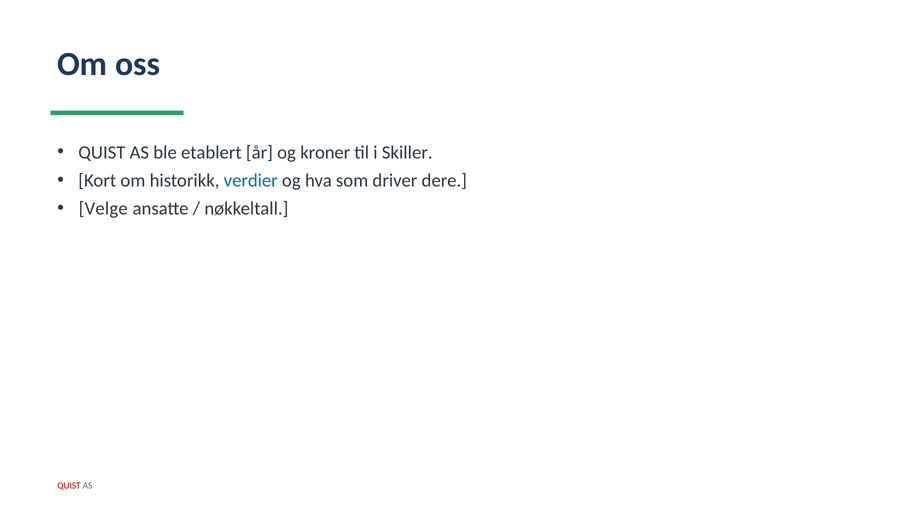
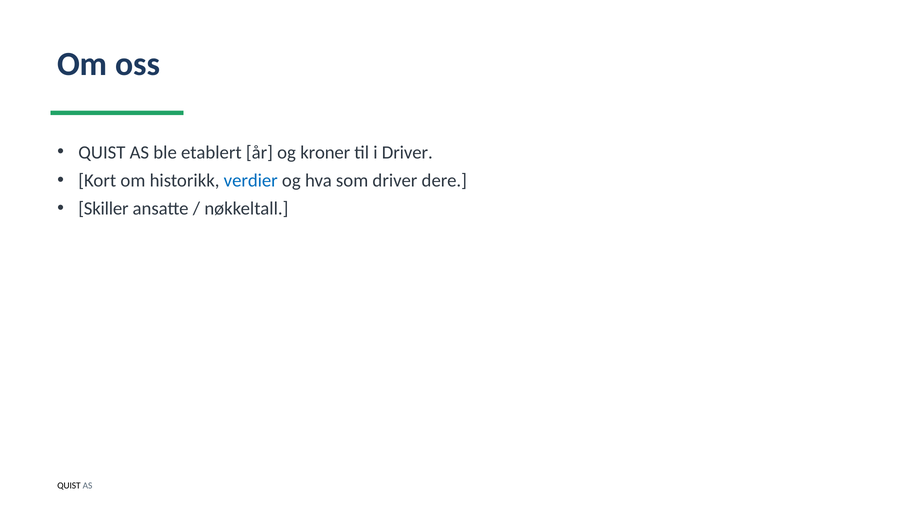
i Skiller: Skiller -> Driver (407, 152)
Velge: Velge -> Skiller (103, 209)
QUIST colour: red -> black (69, 486)
